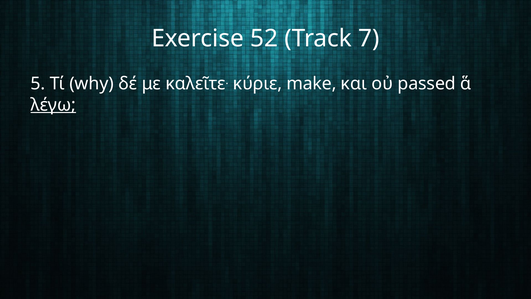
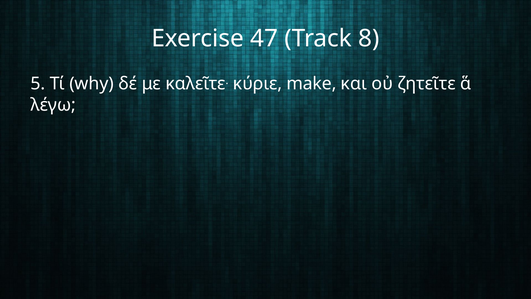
52: 52 -> 47 (264, 39)
7: 7 -> 8 (369, 39)
passed: passed -> ζητεῖτε (427, 84)
λέγω underline: present -> none (53, 105)
